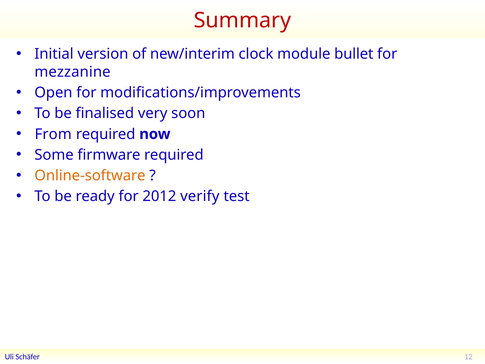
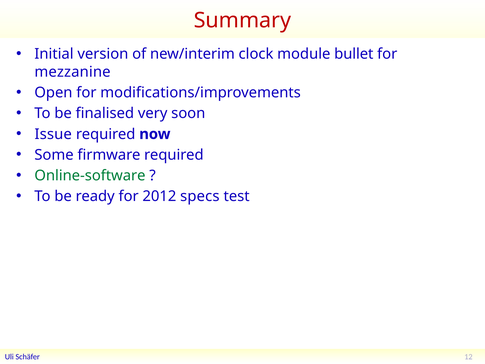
From: From -> Issue (53, 134)
Online-software colour: orange -> green (90, 175)
verify: verify -> specs (200, 196)
